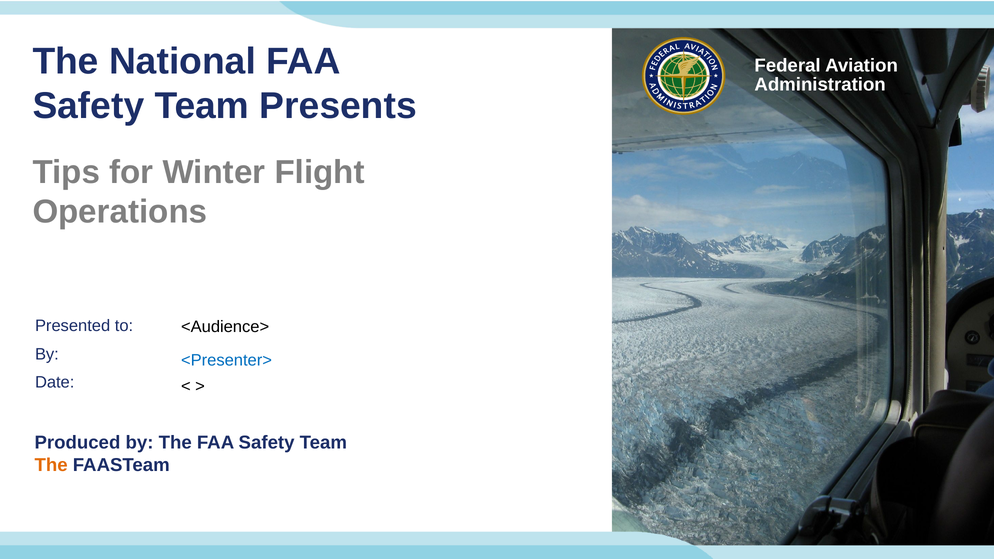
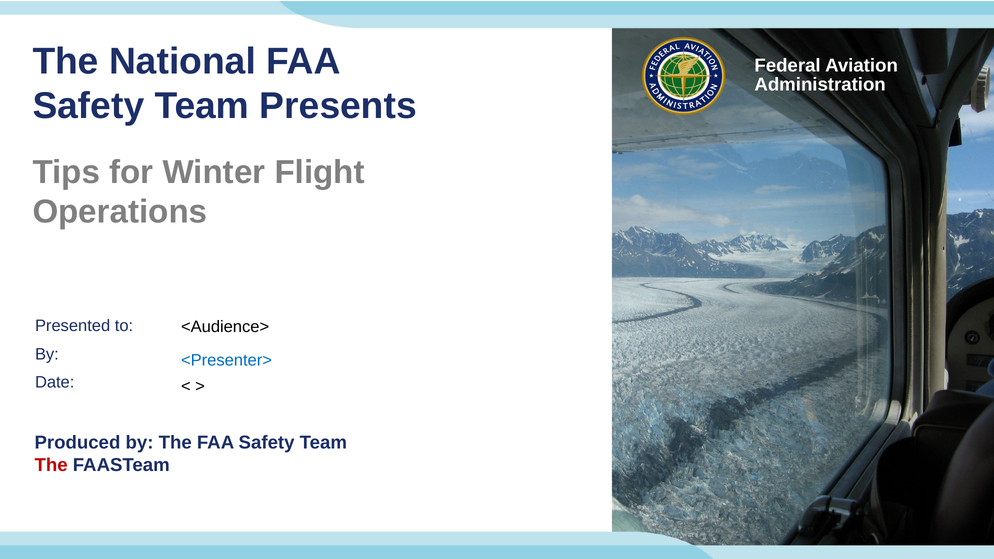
The colour: orange -> red (51, 465)
